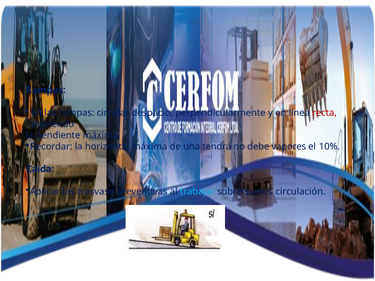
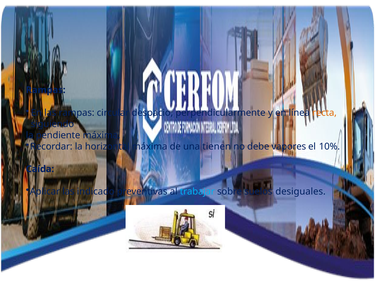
recta colour: red -> orange (324, 113)
tendrá: tendrá -> tienen (217, 147)
trasvase: trasvase -> indicado (96, 192)
circulación: circulación -> desiguales (301, 192)
